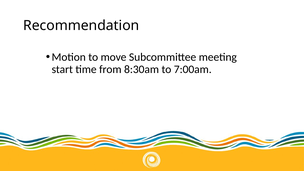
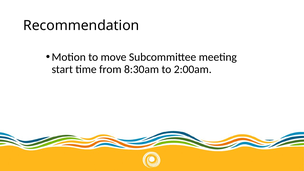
7:00am: 7:00am -> 2:00am (193, 69)
